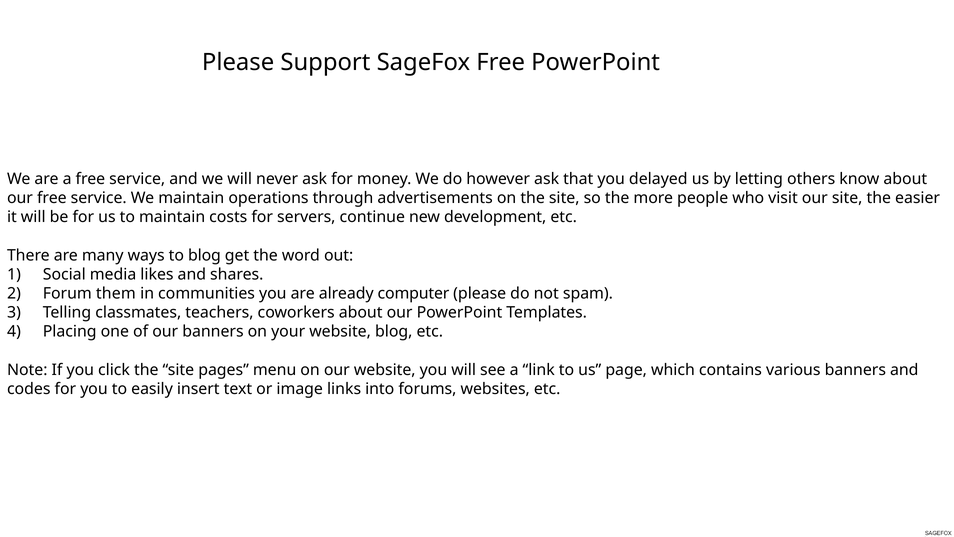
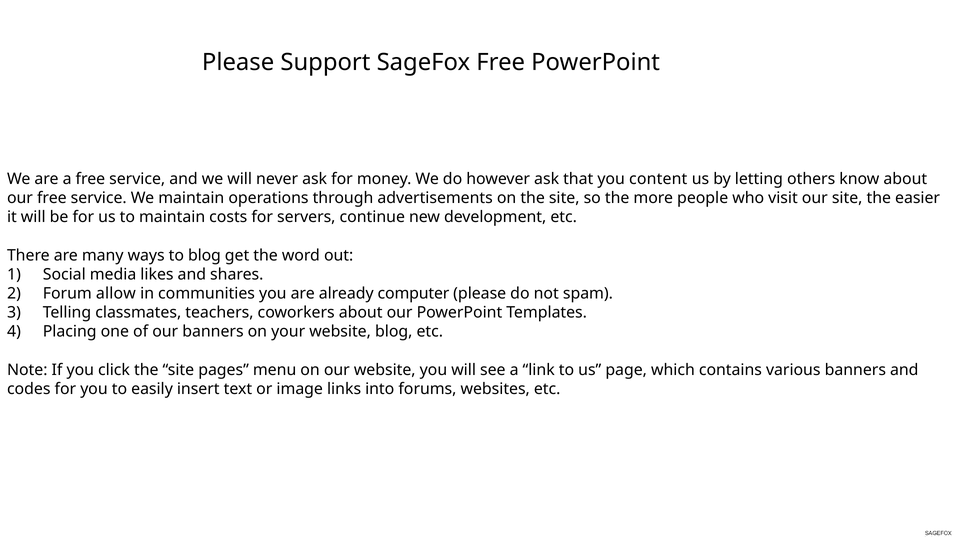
delayed: delayed -> content (658, 179)
them: them -> allow (116, 293)
